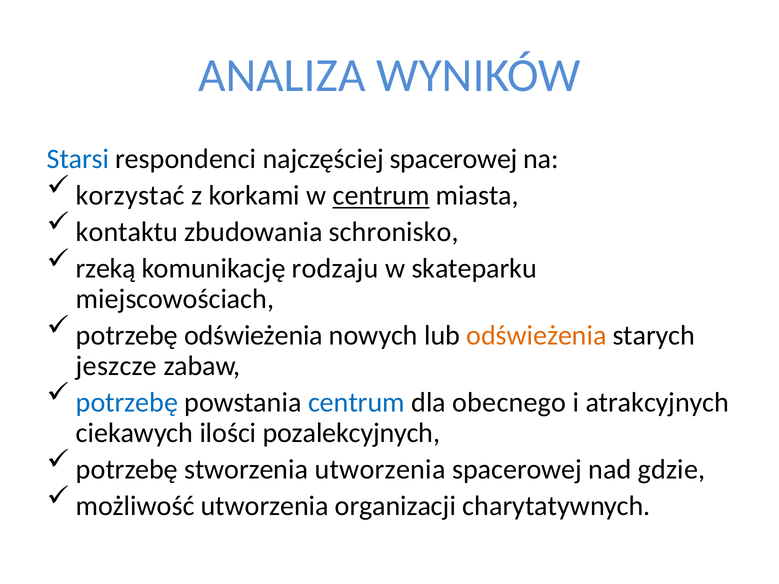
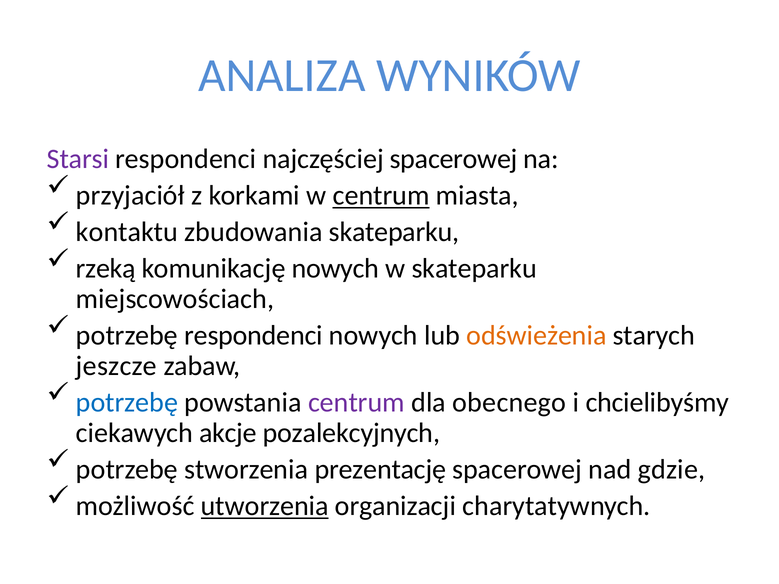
Starsi colour: blue -> purple (78, 159)
korzystać: korzystać -> przyjaciół (130, 196)
zbudowania schronisko: schronisko -> skateparku (394, 232)
komunikację rodzaju: rodzaju -> nowych (335, 269)
potrzebę odświeżenia: odświeżenia -> respondenci (254, 336)
centrum colour: blue -> purple (356, 403)
atrakcyjnych: atrakcyjnych -> chcielibyśmy (657, 403)
ilości: ilości -> akcje (228, 433)
stworzenia utworzenia: utworzenia -> prezentację (380, 470)
utworzenia underline: none -> present (265, 506)
